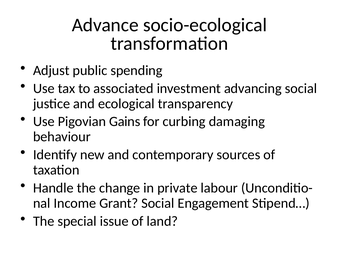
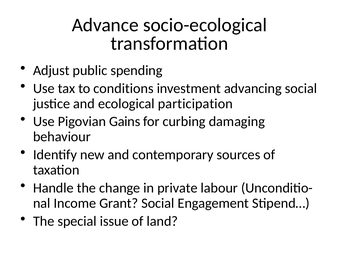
associated: associated -> conditions (124, 88)
transparency: transparency -> participation (195, 104)
